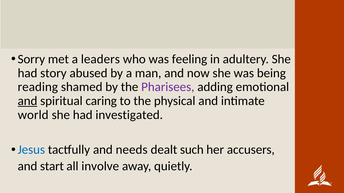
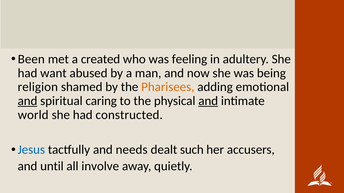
Sorry: Sorry -> Been (31, 59)
leaders: leaders -> created (101, 59)
story: story -> want (53, 73)
reading: reading -> religion (38, 87)
Pharisees colour: purple -> orange (168, 87)
and underline: none -> present (208, 101)
investigated: investigated -> constructed (129, 115)
start: start -> until (52, 167)
